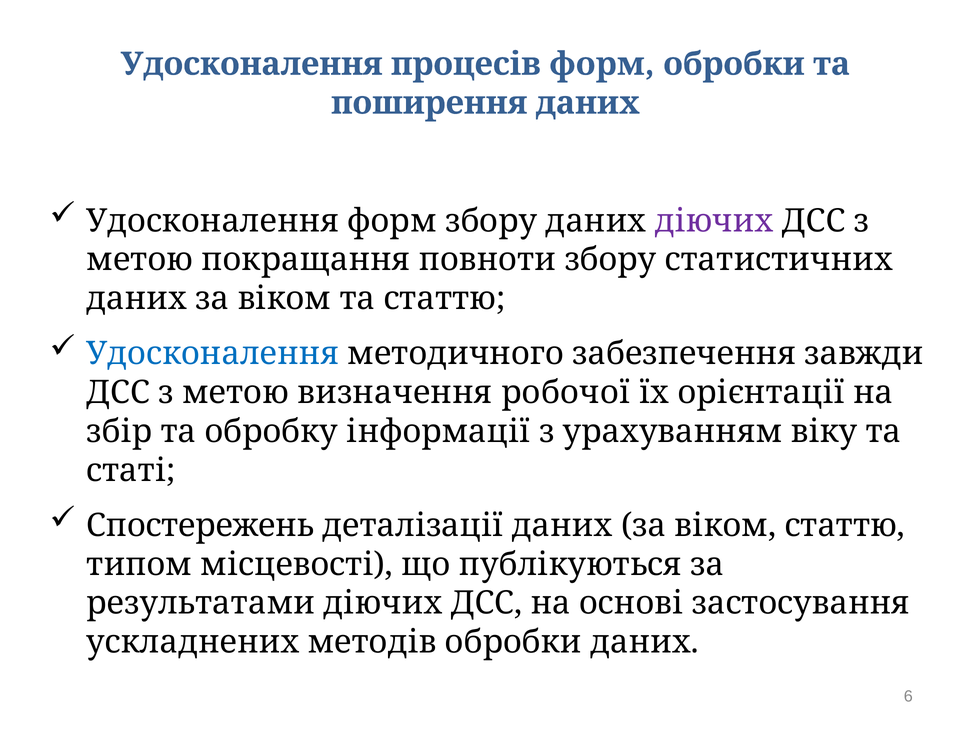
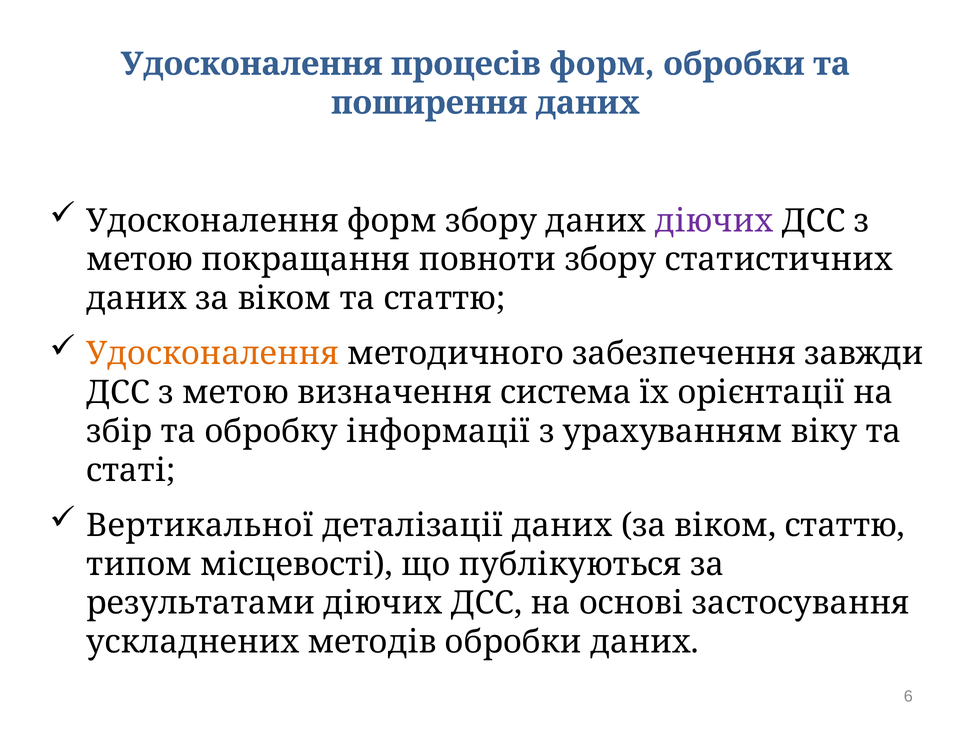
Удосконалення colour: blue -> orange (213, 353)
робочої: робочої -> система (566, 392)
Спостережень: Спостережень -> Вертикальної (200, 525)
